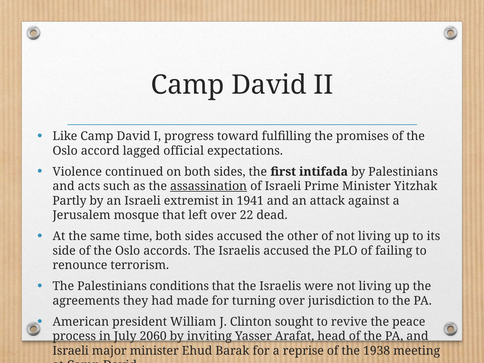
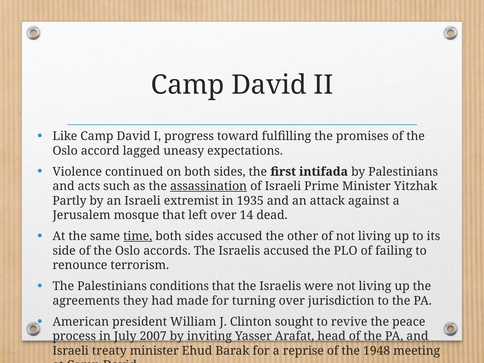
official: official -> uneasy (184, 151)
1941: 1941 -> 1935 (250, 201)
22: 22 -> 14 (247, 215)
time underline: none -> present (138, 236)
2060: 2060 -> 2007 (153, 336)
major: major -> treaty (109, 351)
1938: 1938 -> 1948 (377, 351)
